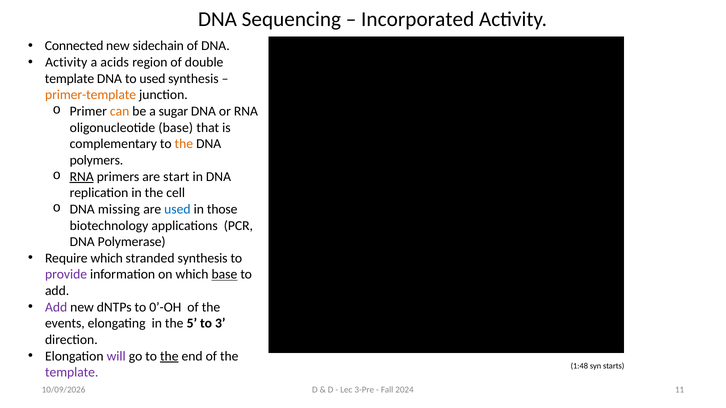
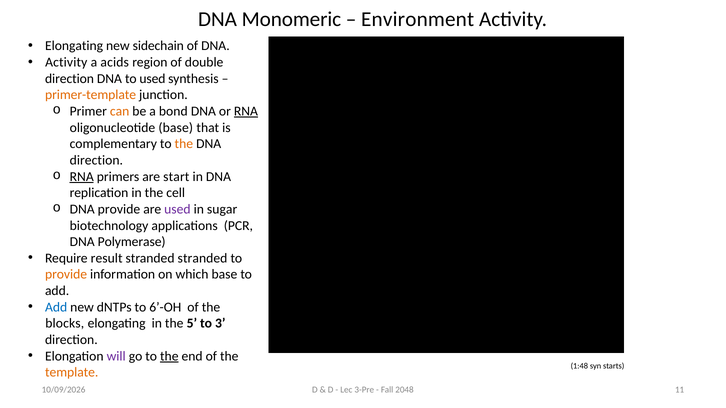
Sequencing: Sequencing -> Monomeric (291, 19)
Incorporated: Incorporated -> Environment (418, 19)
Connected: Connected -> Elongating (74, 46)
template: template -> direction (69, 79)
sugar: sugar -> bond (173, 111)
RNA underline: none -> present (246, 111)
polymers: polymers -> direction (96, 160)
DNA missing: missing -> provide (119, 209)
used colour: blue -> purple (177, 209)
those: those -> sugar (222, 209)
Require which: which -> result (107, 258)
stranded synthesis: synthesis -> stranded (203, 258)
provide colour: purple -> orange (66, 275)
base underline: present -> none (224, 275)
Add colour: purple -> blue (56, 307)
0’-OH: 0’-OH -> 6’-OH (165, 307)
events: events -> blocks (65, 324)
template colour: purple -> orange (72, 373)
2024: 2024 -> 2048 (404, 390)
